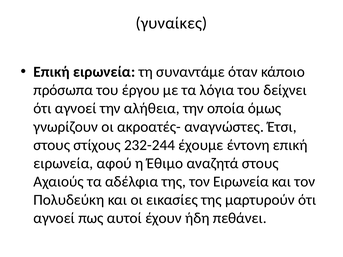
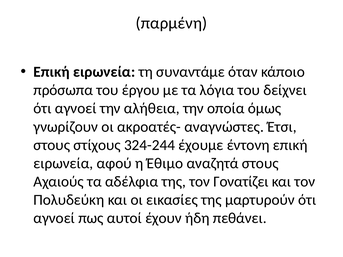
γυναίκες: γυναίκες -> παρμένη (171, 23)
232-244: 232-244 -> 324-244 (150, 145)
τον Ειρωνεία: Ειρωνεία -> Γονατίζει (241, 182)
